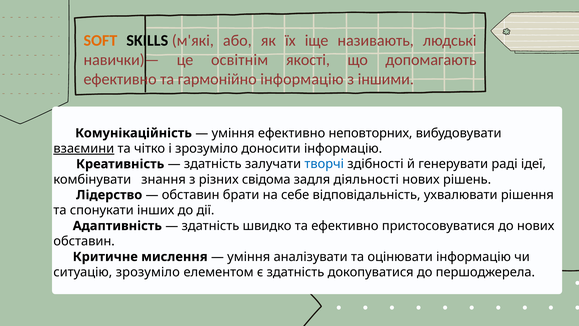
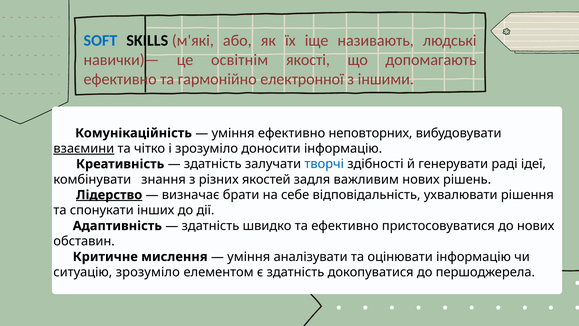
SOFT colour: orange -> blue (100, 40)
гармонійно інформацію: інформацію -> електронної (302, 79)
свідома: свідома -> якостей (266, 179)
діяльності: діяльності -> важливим (366, 179)
Лідерство underline: none -> present (109, 195)
обставин: обставин -> визначає (191, 195)
